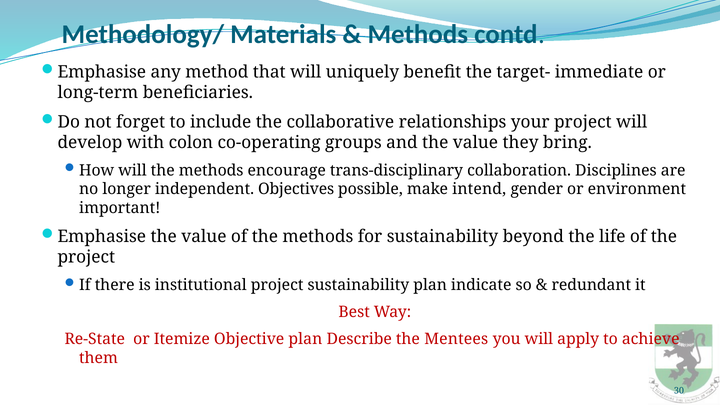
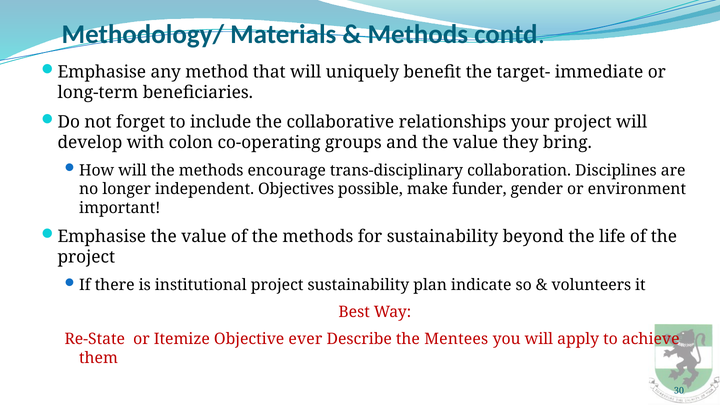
intend: intend -> funder (479, 189)
redundant: redundant -> volunteers (591, 285)
Objective plan: plan -> ever (305, 339)
